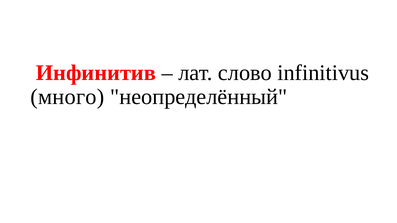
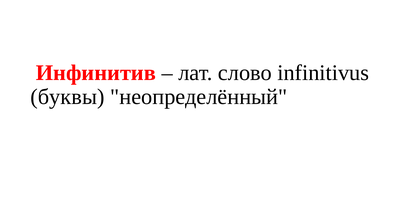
много: много -> буквы (67, 97)
